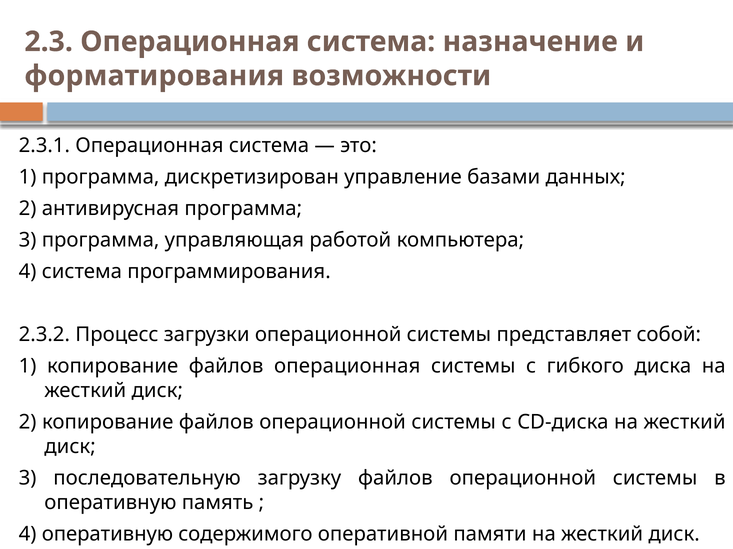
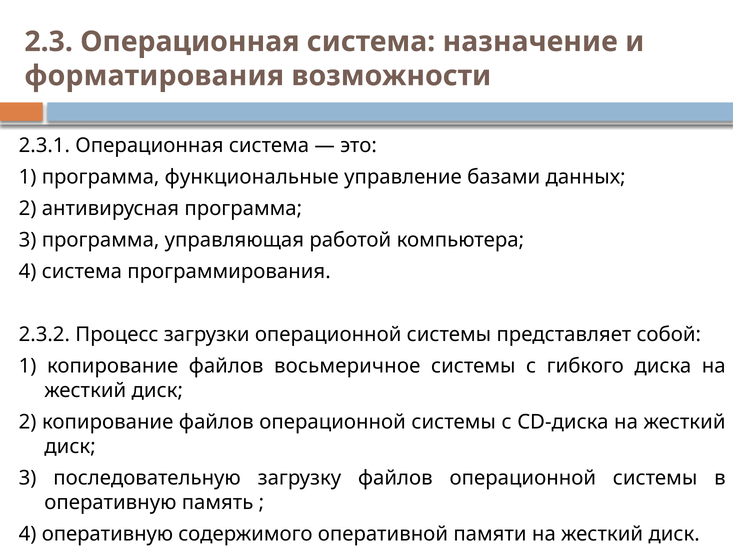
дискретизирован: дискретизирован -> функциональные (252, 177)
файлов операционная: операционная -> восьмеричное (347, 367)
